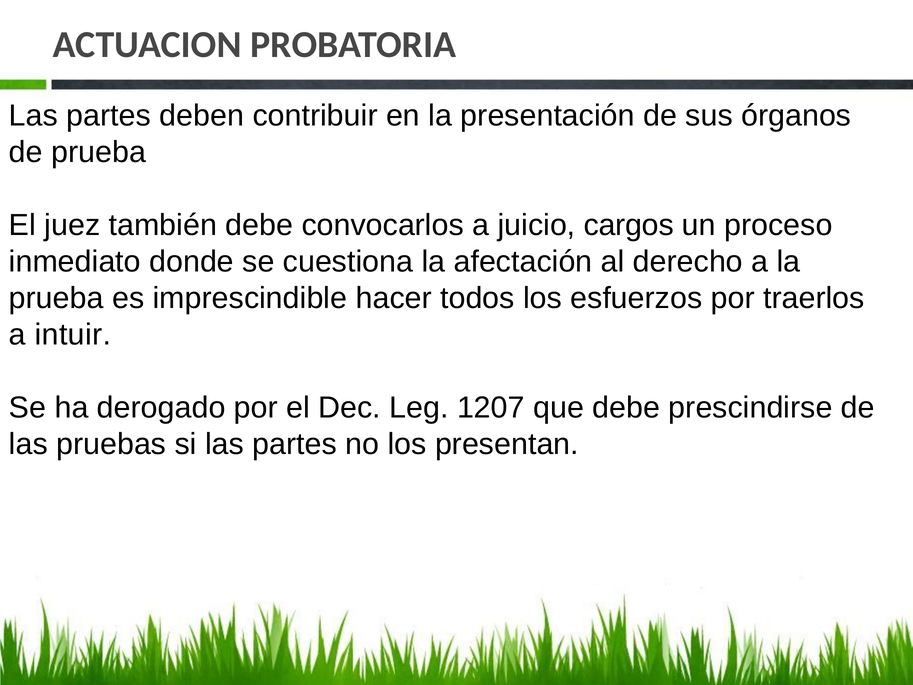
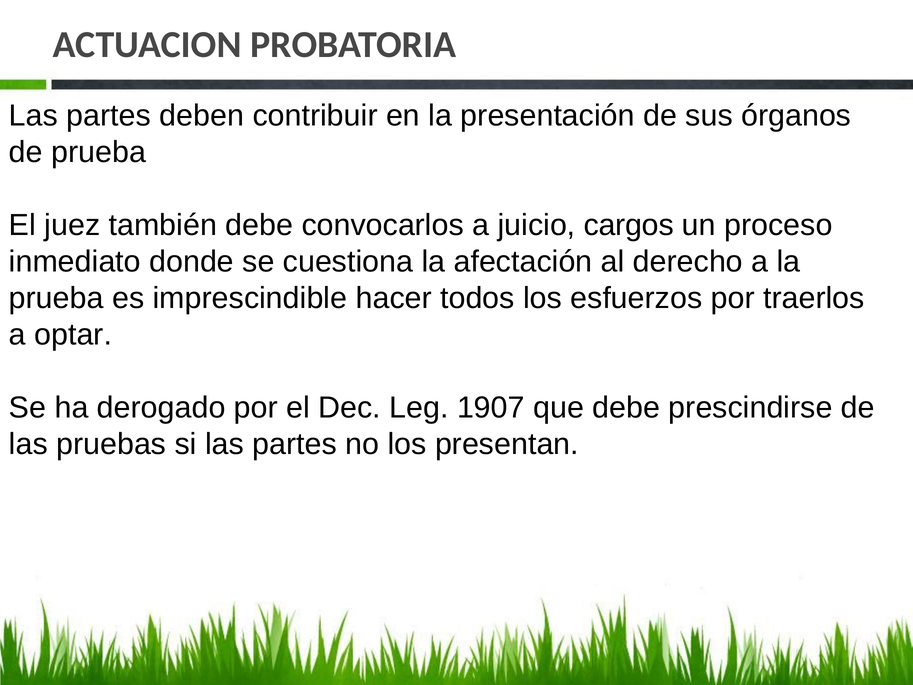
intuir: intuir -> optar (73, 335)
1207: 1207 -> 1907 (491, 408)
